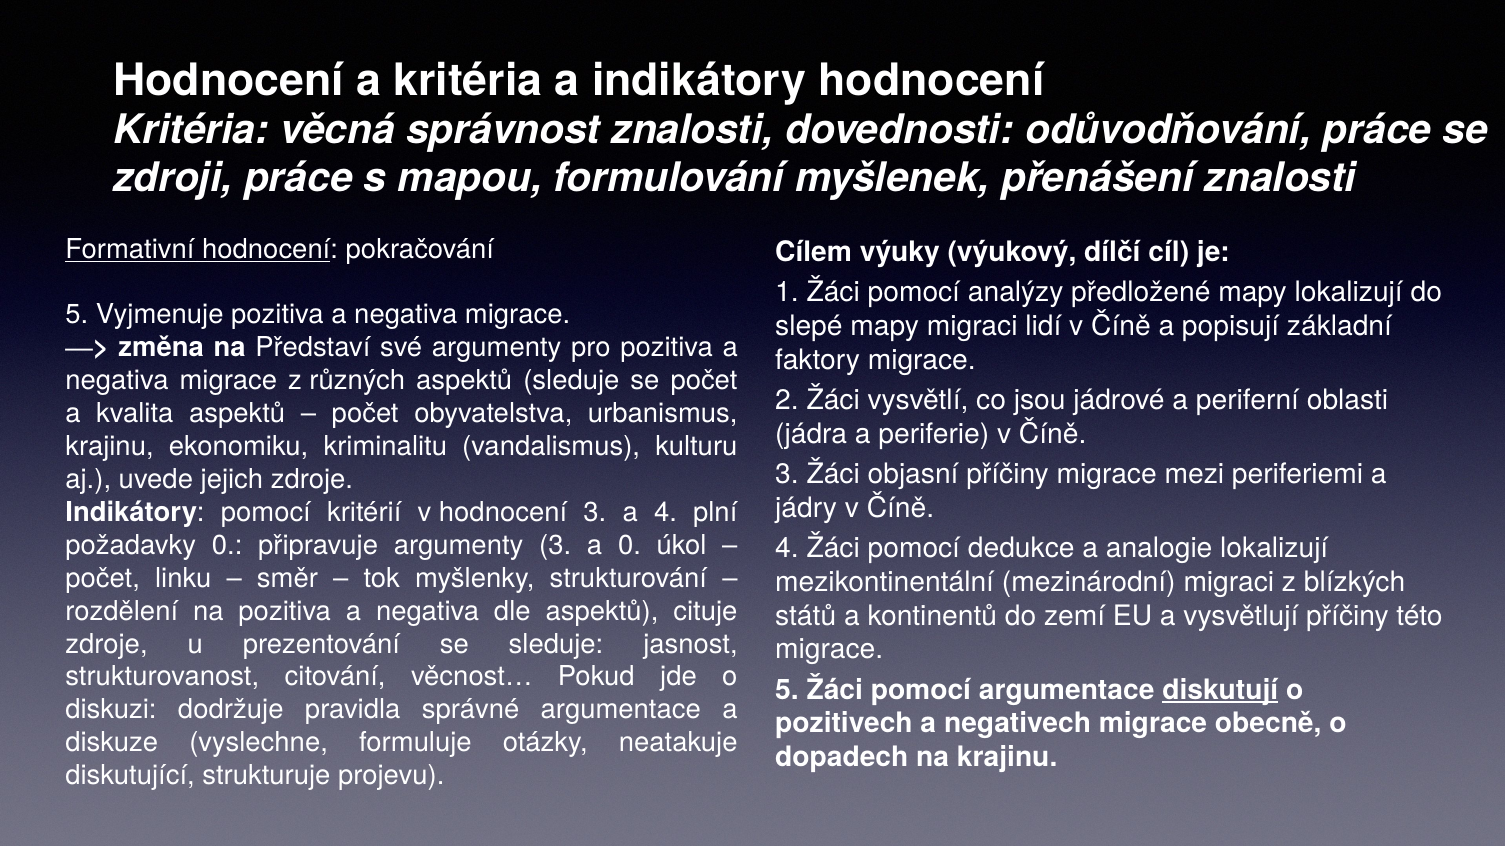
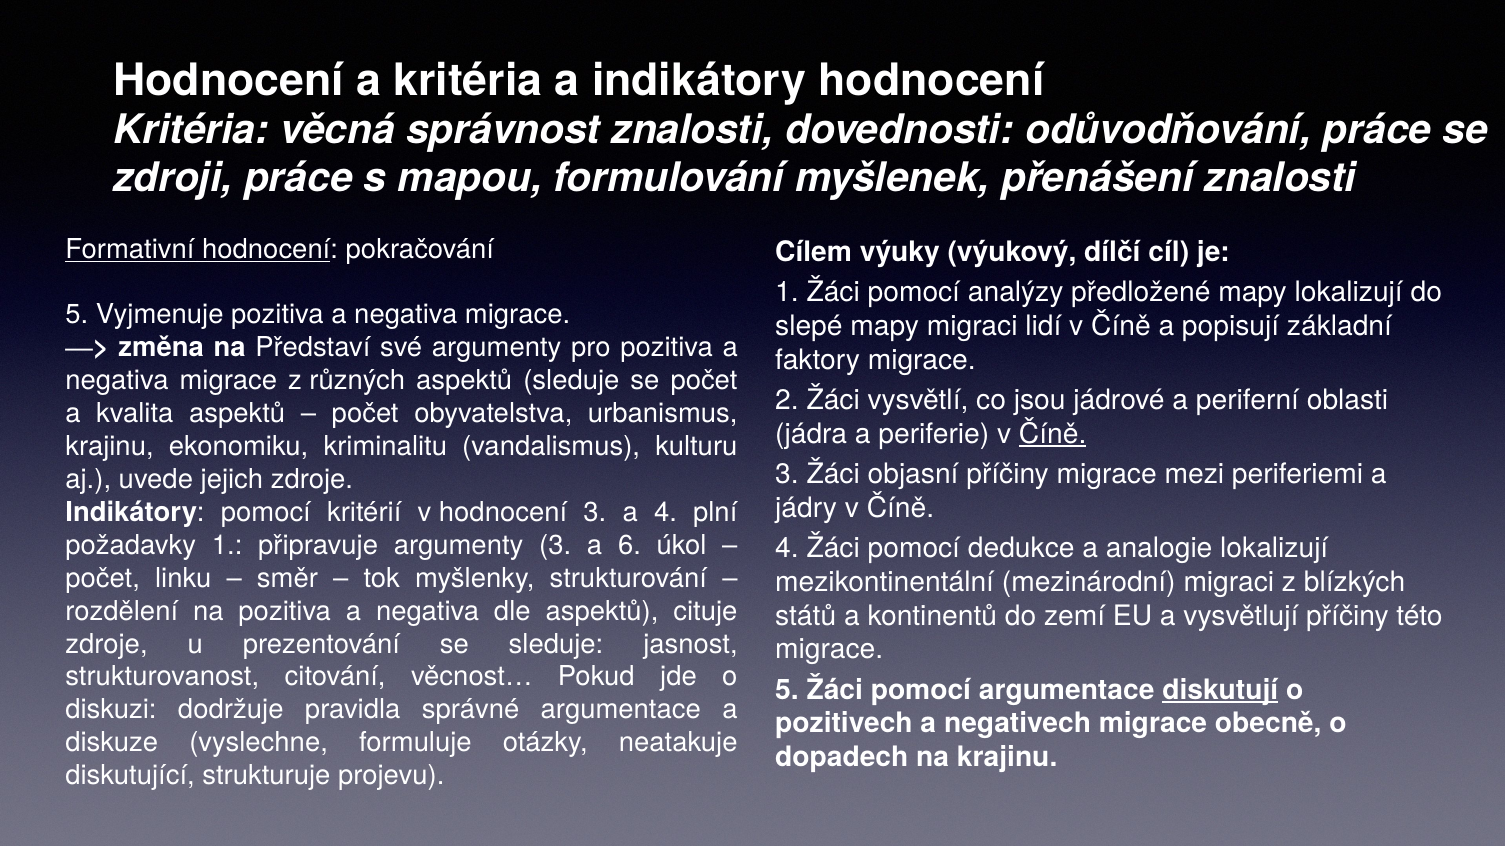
Číně underline: none -> present (1053, 434)
požadavky 0: 0 -> 1 (227, 546)
a 0: 0 -> 6 (629, 546)
